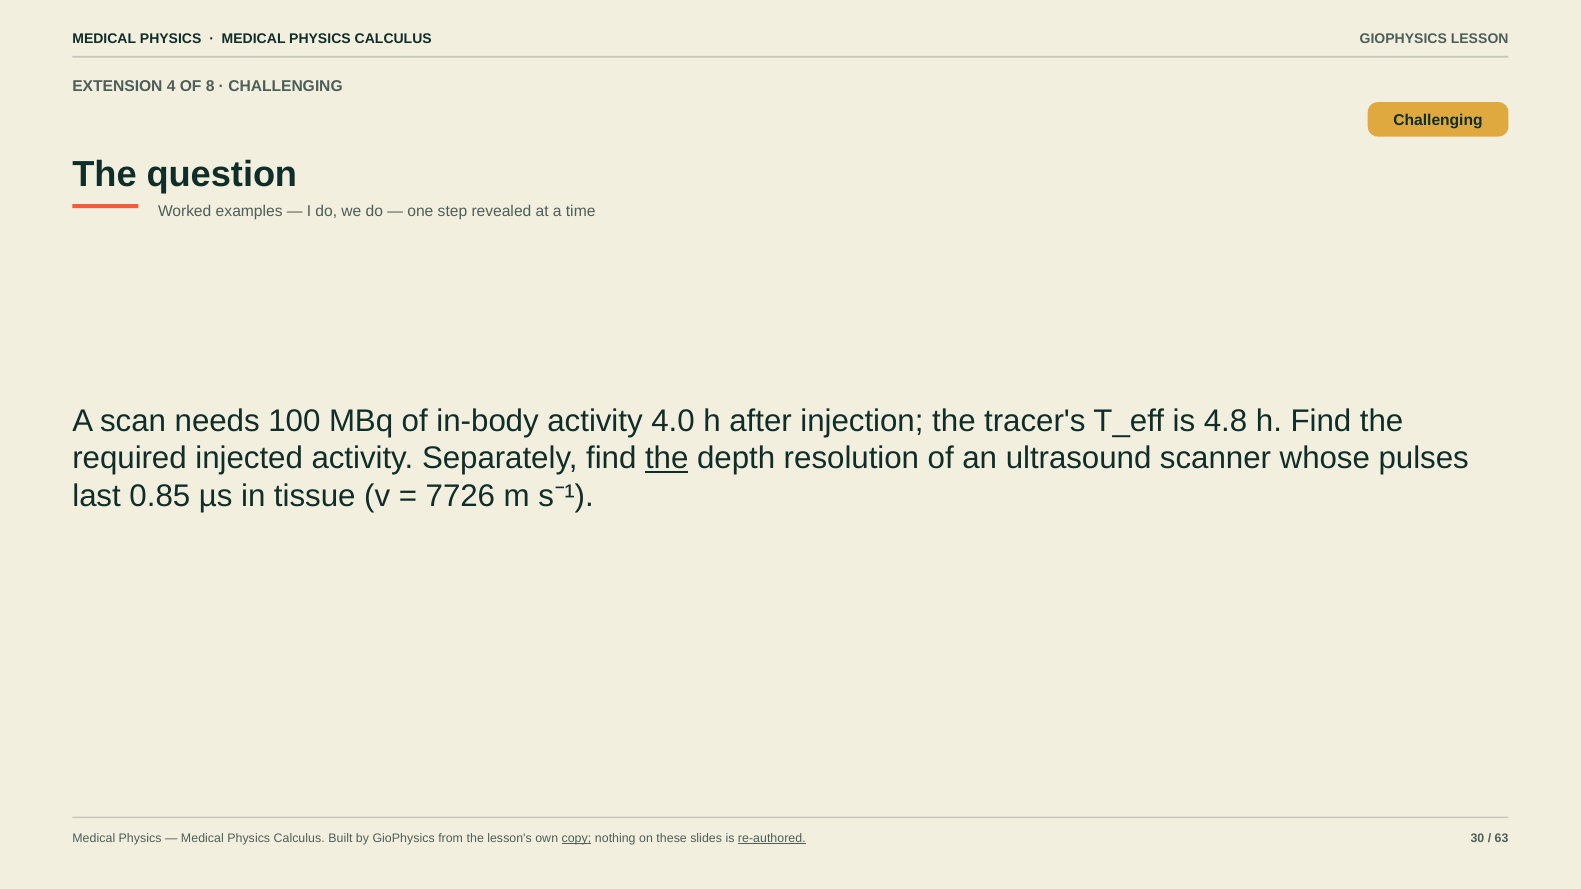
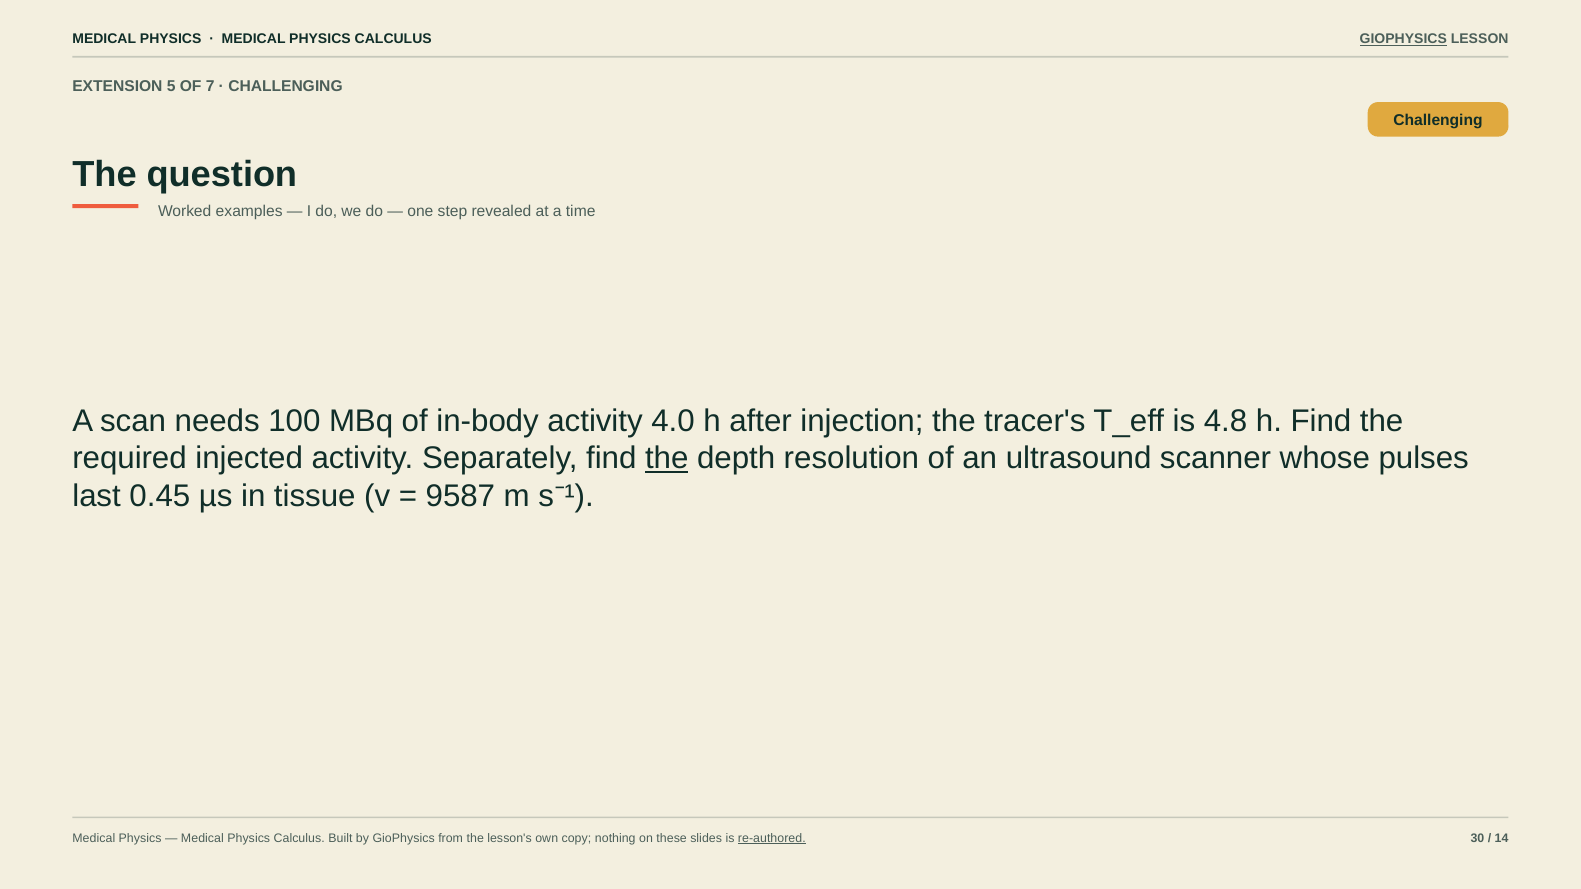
GIOPHYSICS underline: none -> present (1403, 39)
4: 4 -> 5 (171, 86)
8: 8 -> 7 (210, 86)
0.85: 0.85 -> 0.45 (160, 496)
7726: 7726 -> 9587 (460, 496)
copy underline: present -> none (576, 838)
63: 63 -> 14 (1502, 838)
